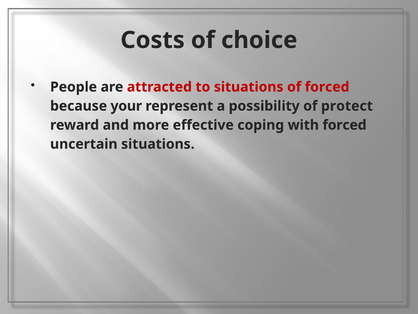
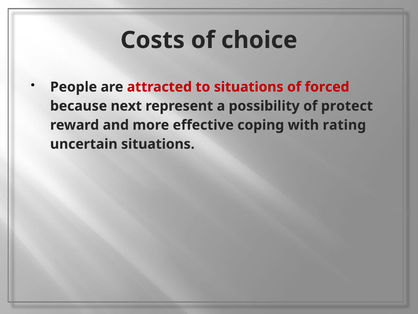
your: your -> next (126, 106)
with forced: forced -> rating (344, 125)
